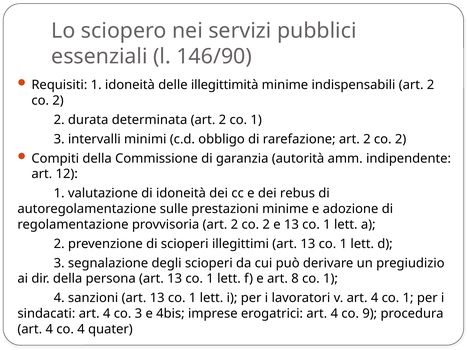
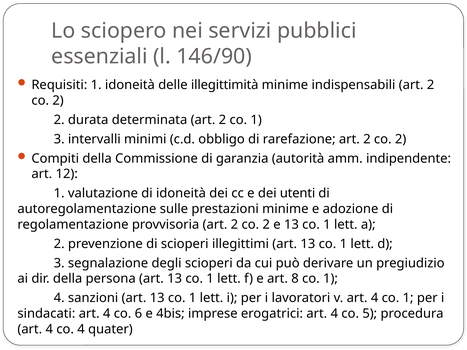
rebus: rebus -> utenti (298, 193)
co 3: 3 -> 6 (138, 314)
9: 9 -> 5 (370, 314)
